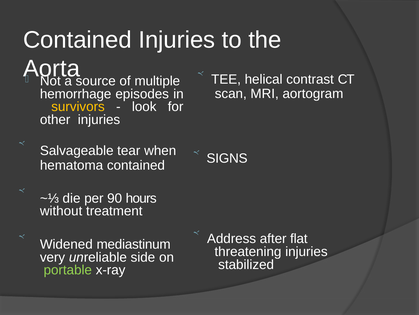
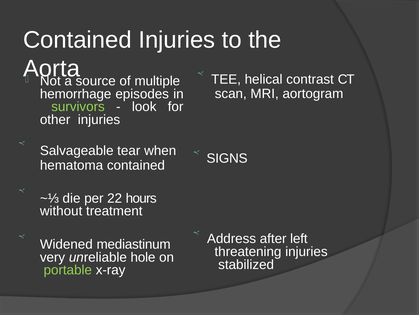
survivors colour: yellow -> light green (78, 107)
90: 90 -> 22 (115, 198)
flat: flat -> left (299, 238)
side: side -> hole (143, 257)
